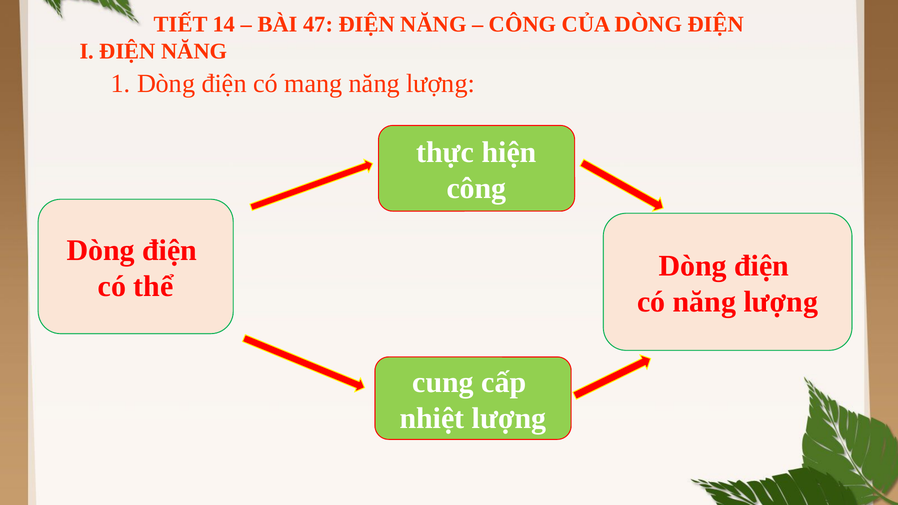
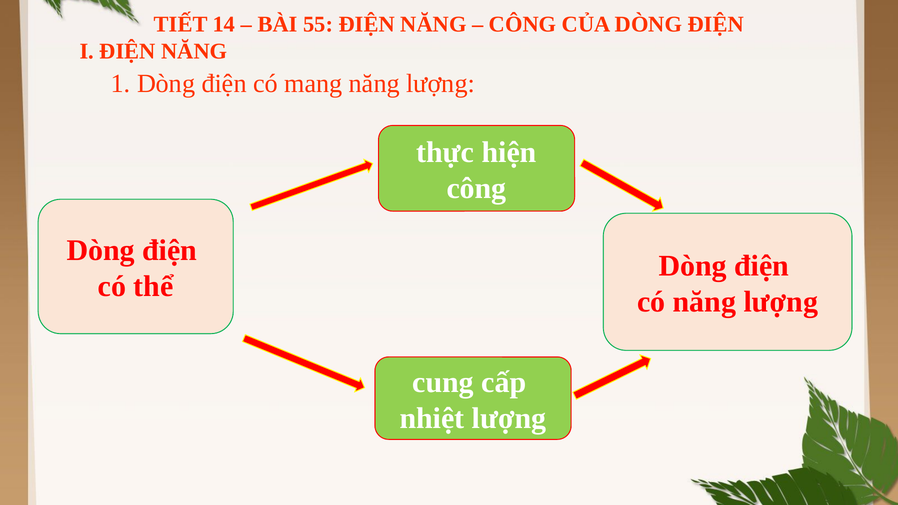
47: 47 -> 55 (318, 24)
